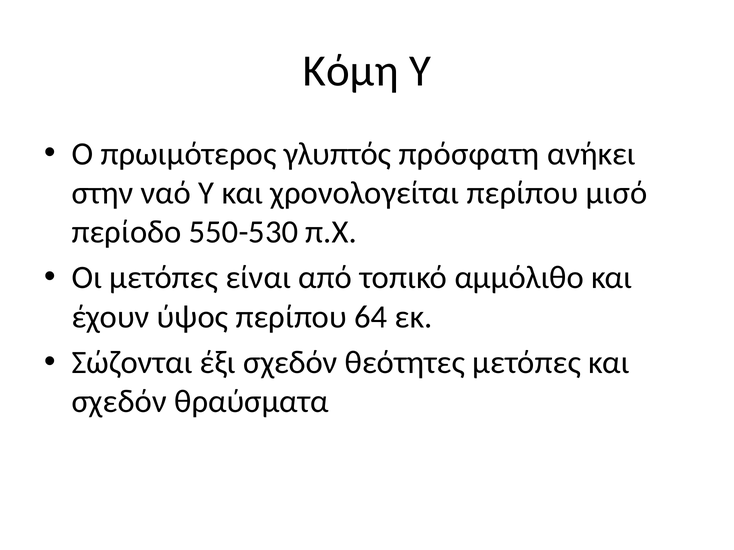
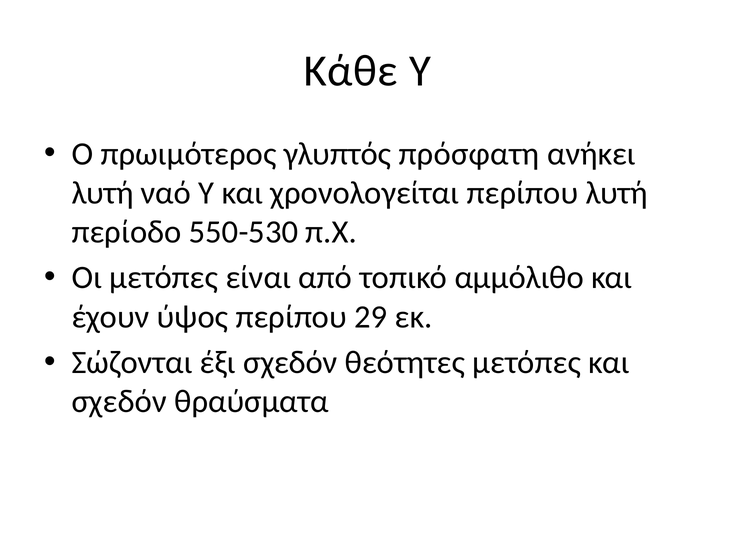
Κόμη: Κόμη -> Κάθε (351, 71)
στην: στην -> λυτή (103, 193)
περίπου μισό: μισό -> λυτή (617, 193)
64: 64 -> 29 (371, 317)
